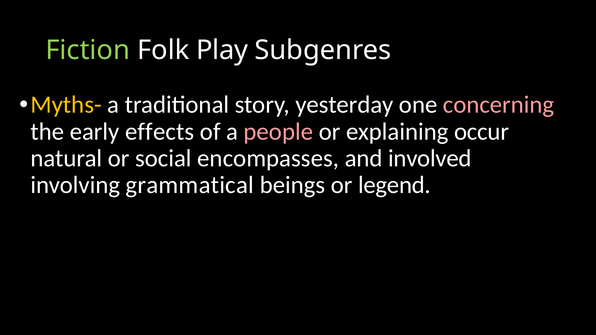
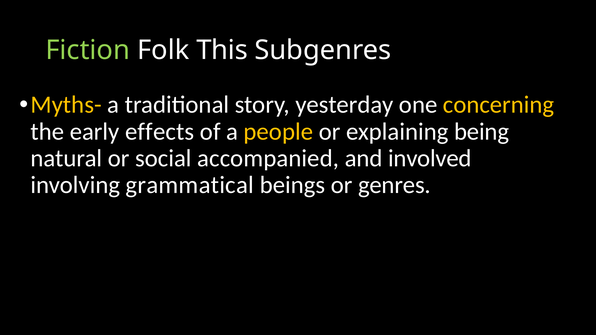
Play: Play -> This (222, 50)
concerning colour: pink -> yellow (499, 105)
people colour: pink -> yellow (278, 132)
occur: occur -> being (482, 132)
encompasses: encompasses -> accompanied (268, 158)
legend: legend -> genres (394, 185)
